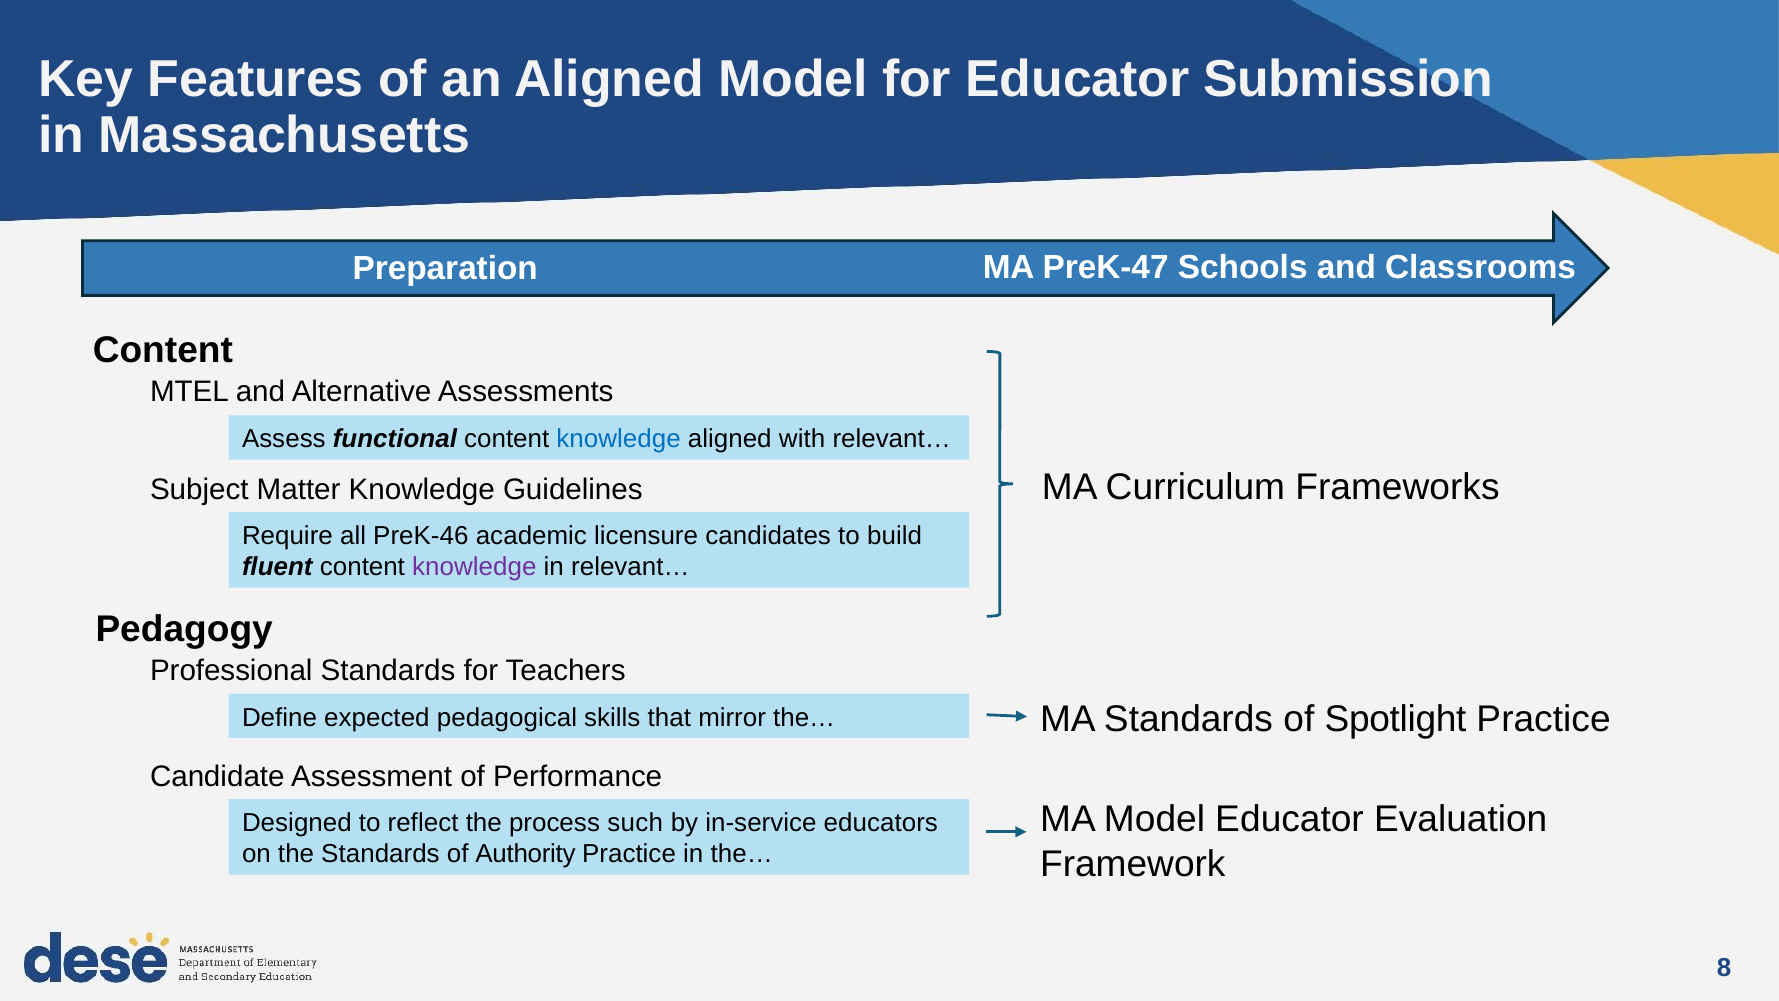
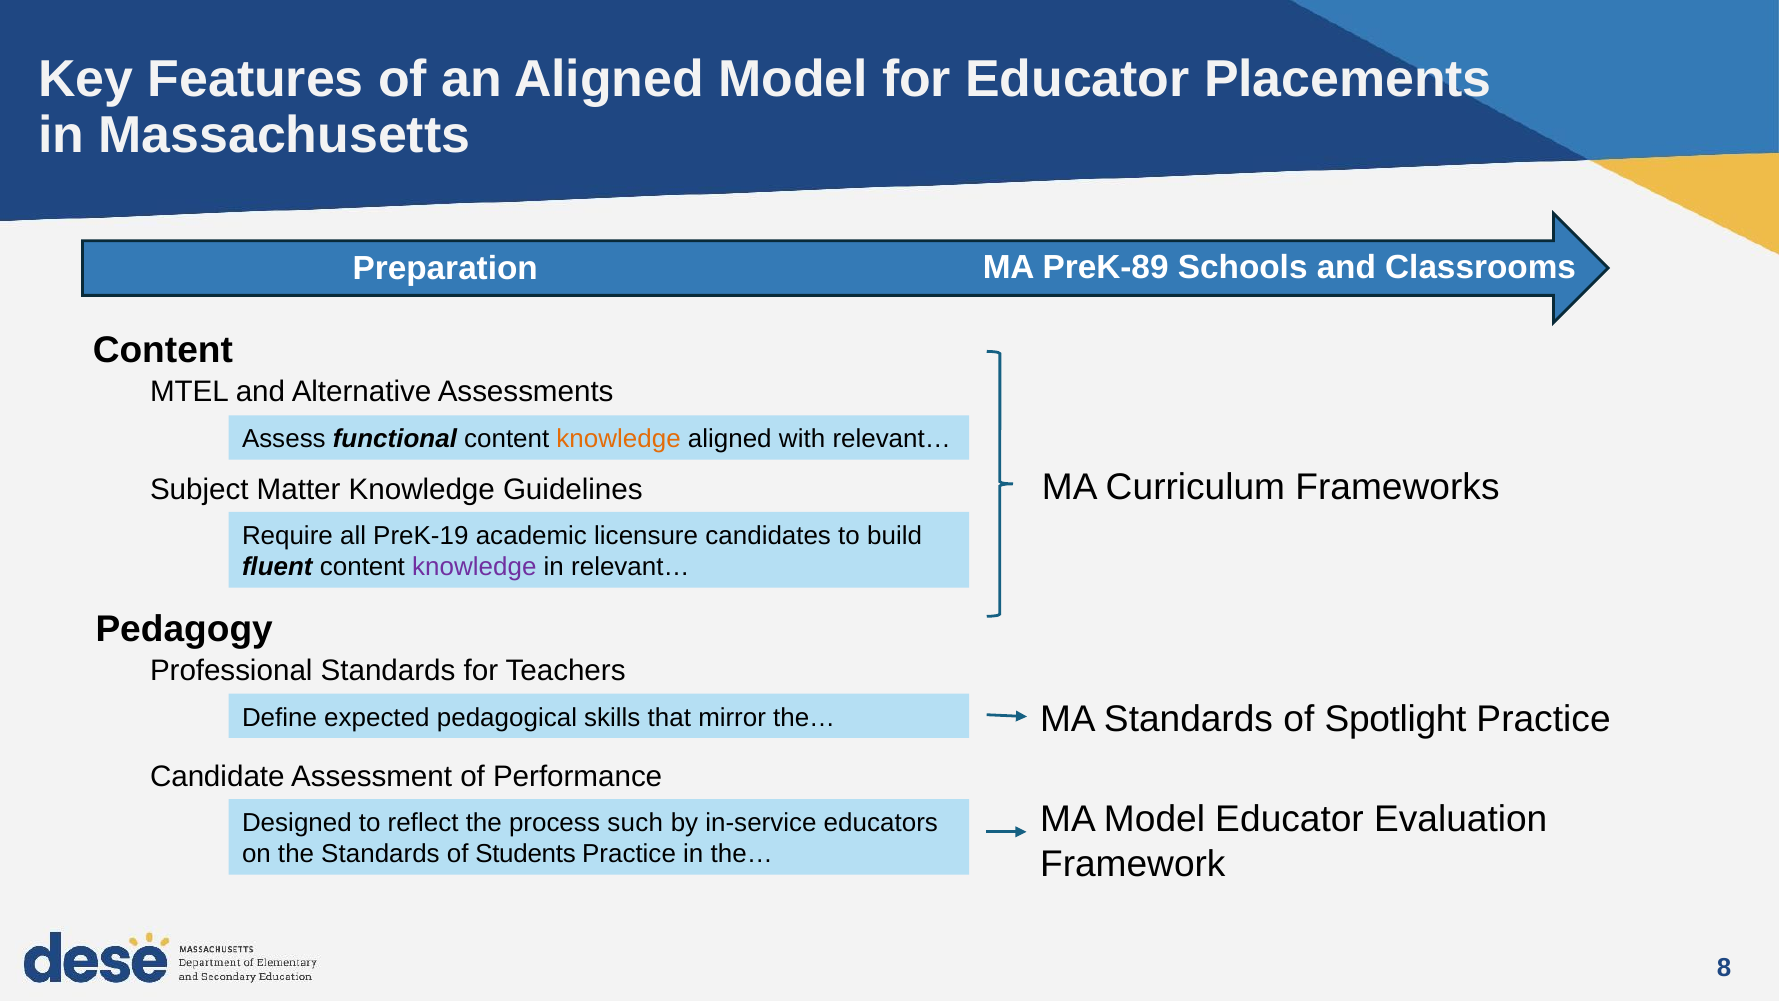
Submission: Submission -> Placements (1348, 79)
PreK-47: PreK-47 -> PreK-89 (1106, 268)
knowledge colour: blue -> orange (619, 439)
PreK-46: PreK-46 -> PreK-19 (421, 536)
Authority: Authority -> Students (526, 854)
